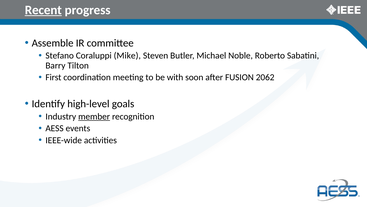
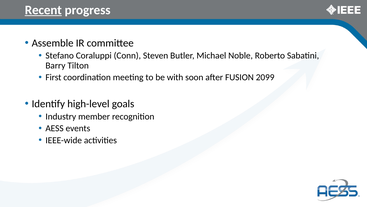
Mike: Mike -> Conn (127, 56)
2062: 2062 -> 2099 (265, 77)
member underline: present -> none (94, 116)
